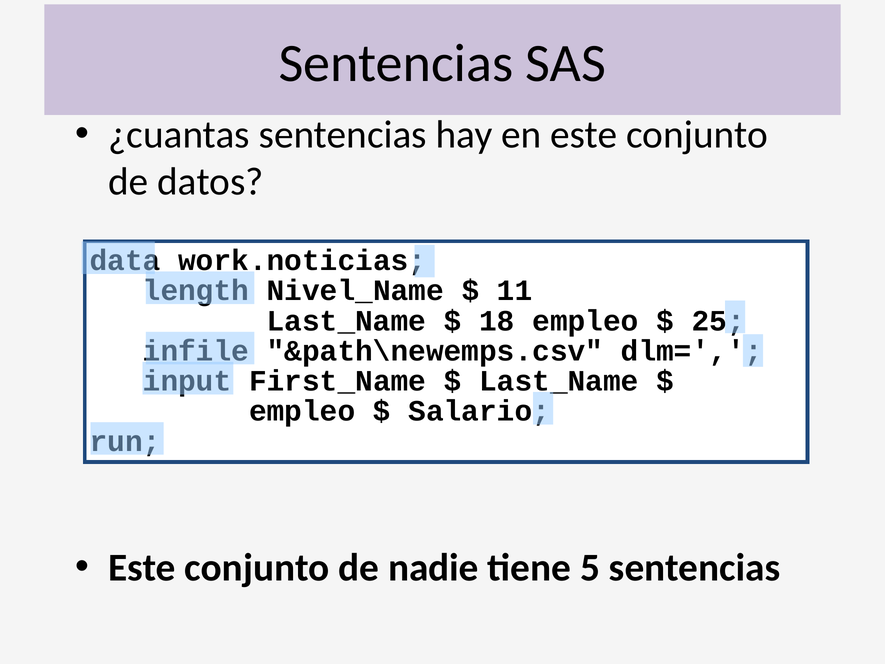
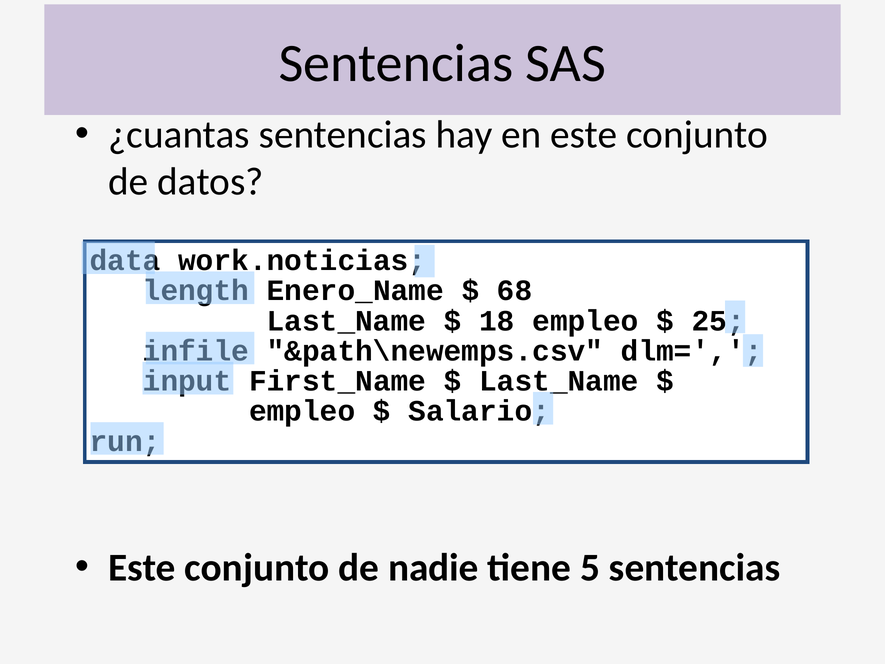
Nivel_Name: Nivel_Name -> Enero_Name (355, 291)
11: 11 -> 68 (515, 291)
